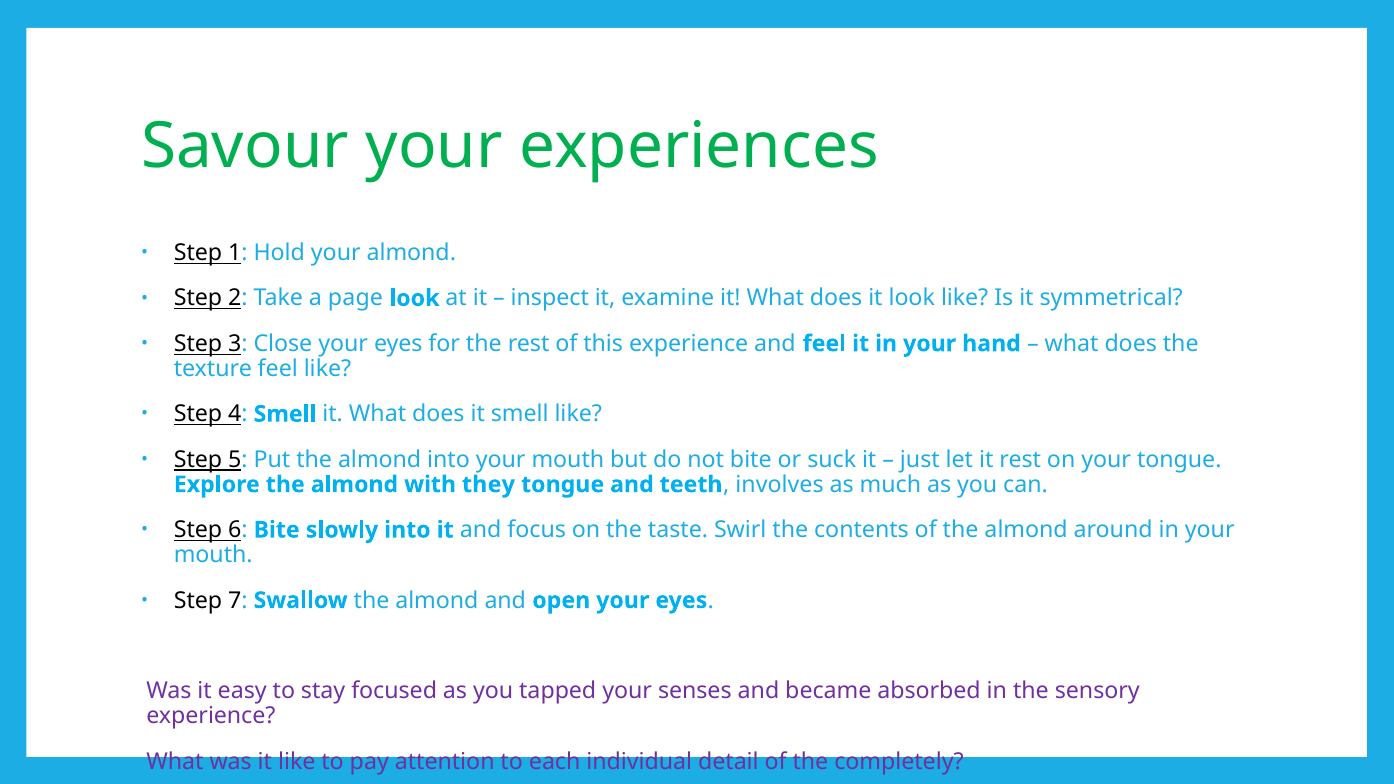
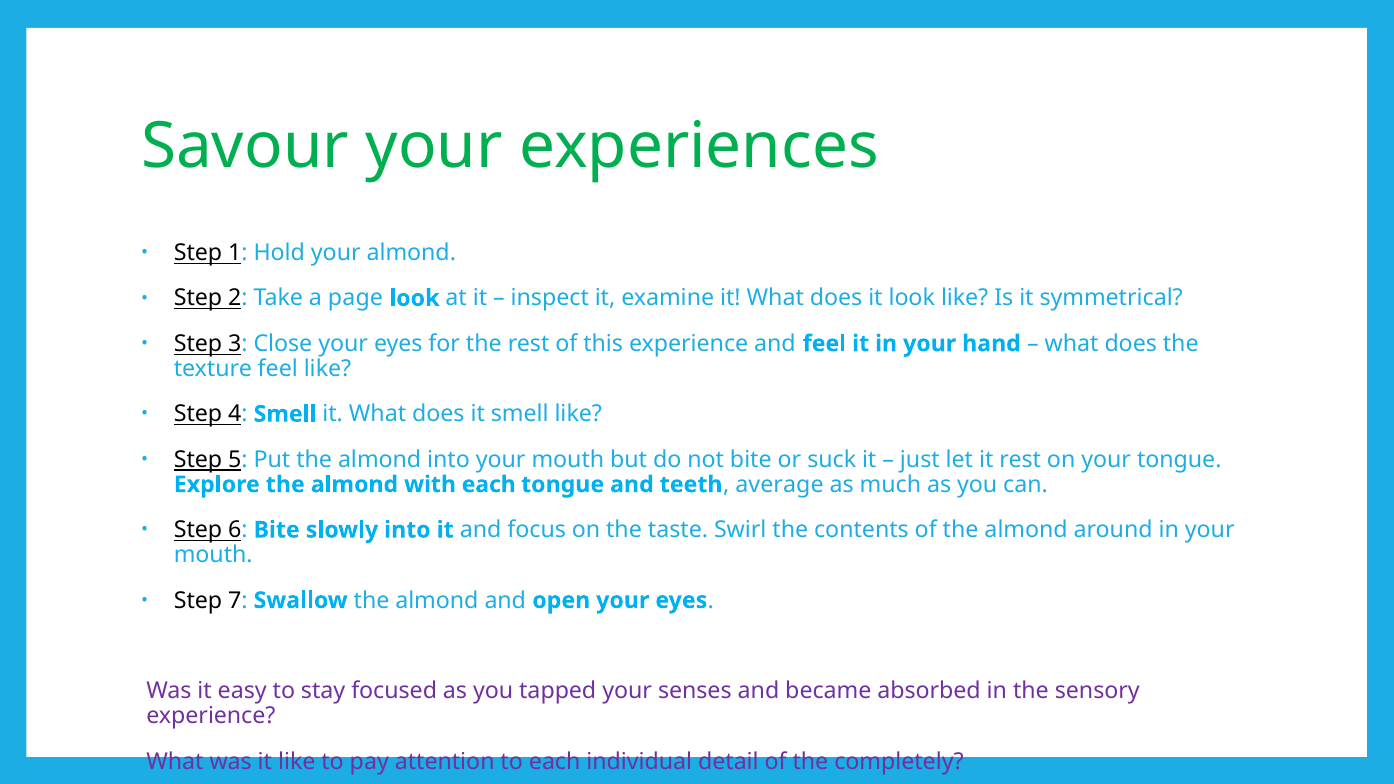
with they: they -> each (489, 485)
involves: involves -> average (780, 485)
